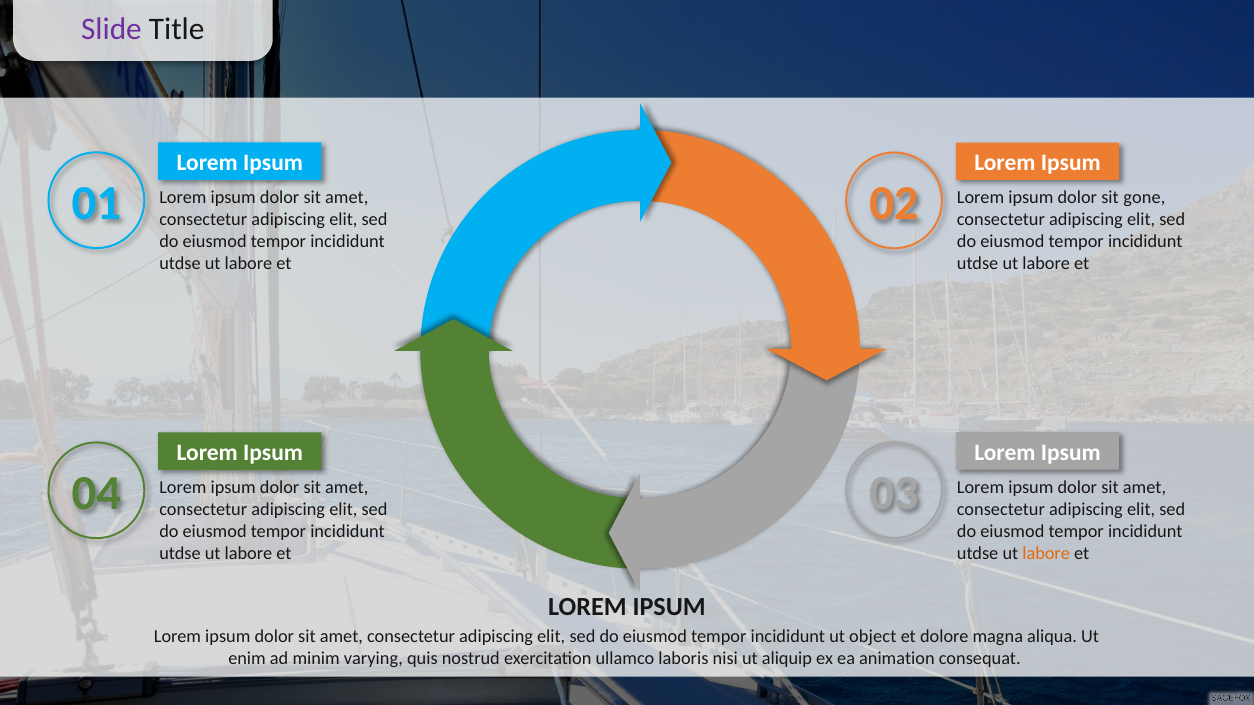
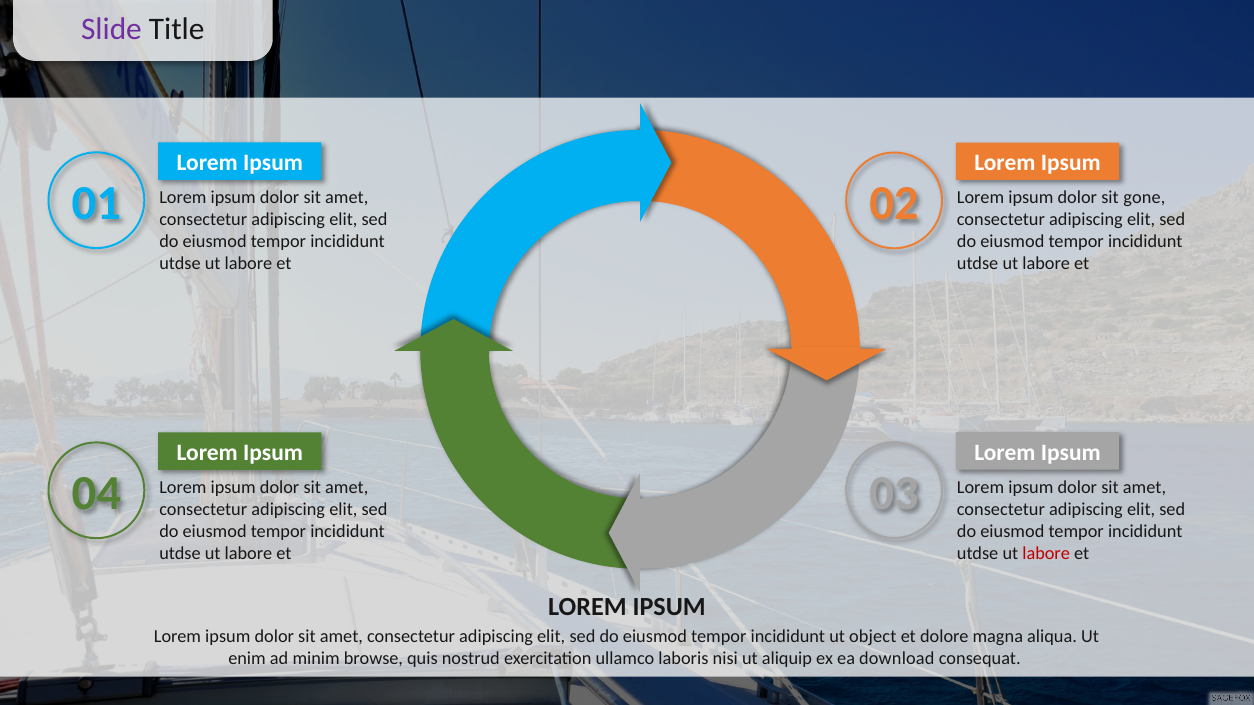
labore colour: orange -> red (1046, 553)
varying: varying -> browse (373, 659)
animation: animation -> download (897, 659)
